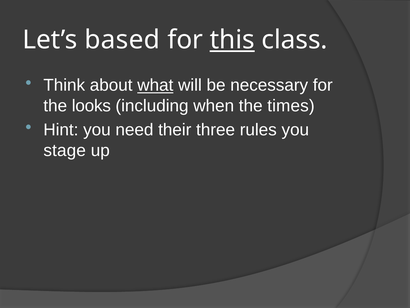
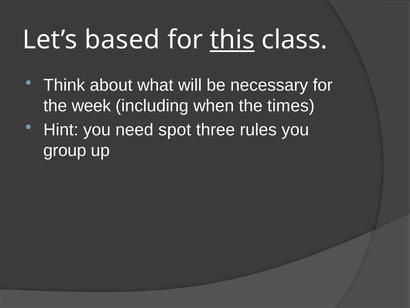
what underline: present -> none (155, 85)
looks: looks -> week (91, 106)
their: their -> spot (175, 130)
stage: stage -> group (65, 150)
